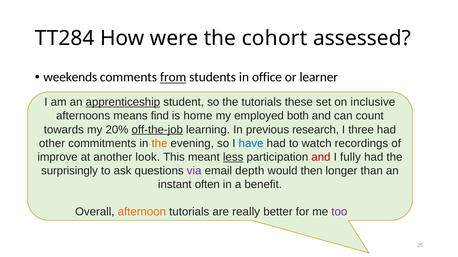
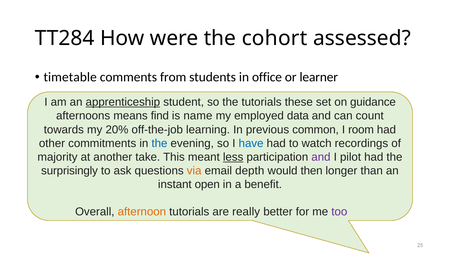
weekends: weekends -> timetable (70, 77)
from underline: present -> none (173, 77)
inclusive: inclusive -> guidance (373, 102)
home: home -> name (198, 116)
both: both -> data (298, 116)
off-the-job underline: present -> none (157, 130)
research: research -> common (316, 130)
three: three -> room (361, 130)
the colour: orange -> blue (159, 144)
improve: improve -> majority (57, 157)
look: look -> take (148, 157)
and colour: red -> purple (321, 157)
fully: fully -> pilot (351, 157)
via colour: purple -> orange (194, 171)
often: often -> open (207, 185)
